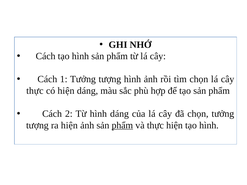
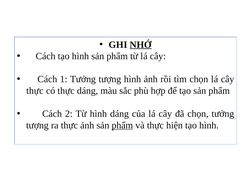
NHỚ underline: none -> present (141, 45)
có hiện: hiện -> thực (66, 91)
ra hiện: hiện -> thực (69, 125)
